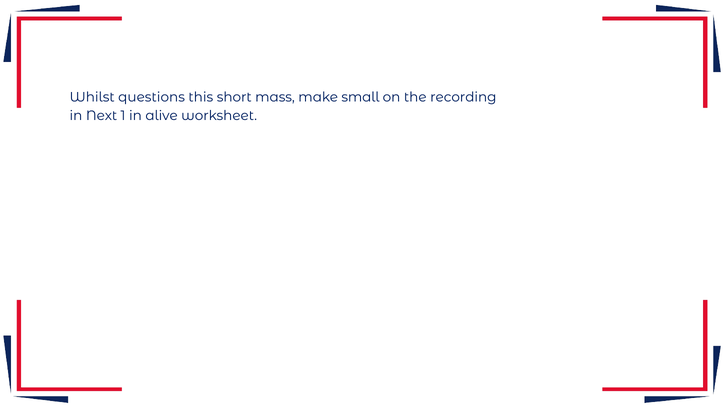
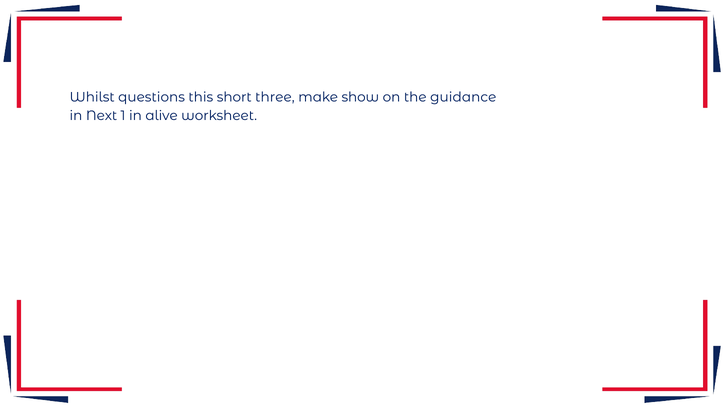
mass: mass -> three (275, 97)
small: small -> show (360, 97)
recording: recording -> guidance (463, 97)
